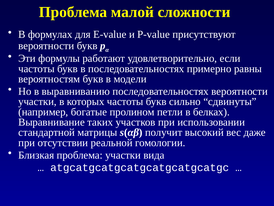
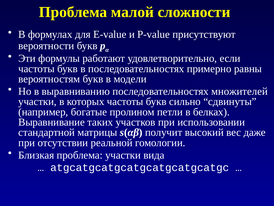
последовательностях вероятности: вероятности -> множителей (239, 91)
